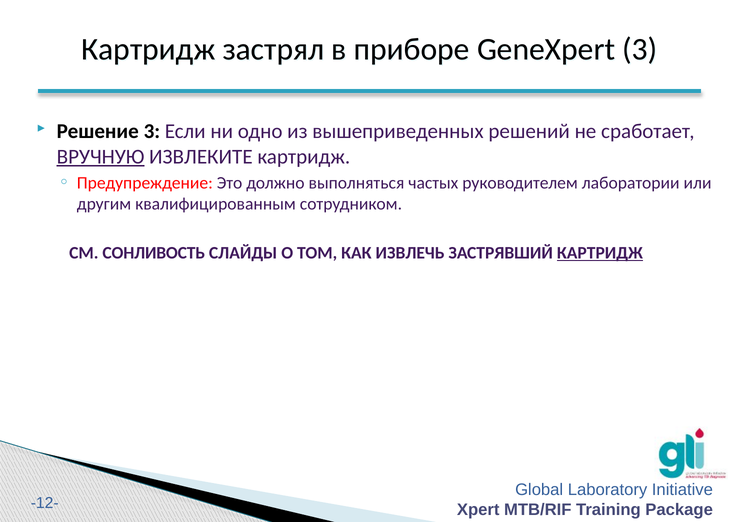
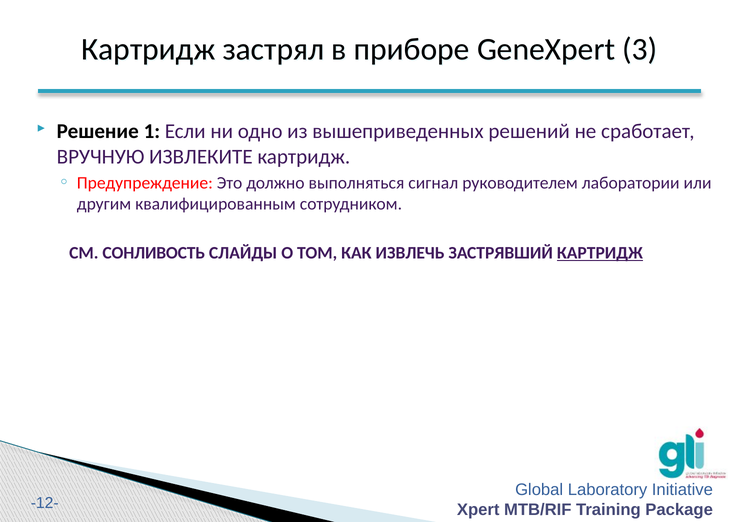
Решение 3: 3 -> 1 (152, 131)
ВРУЧНУЮ underline: present -> none (101, 157)
частых: частых -> сигнал (433, 183)
